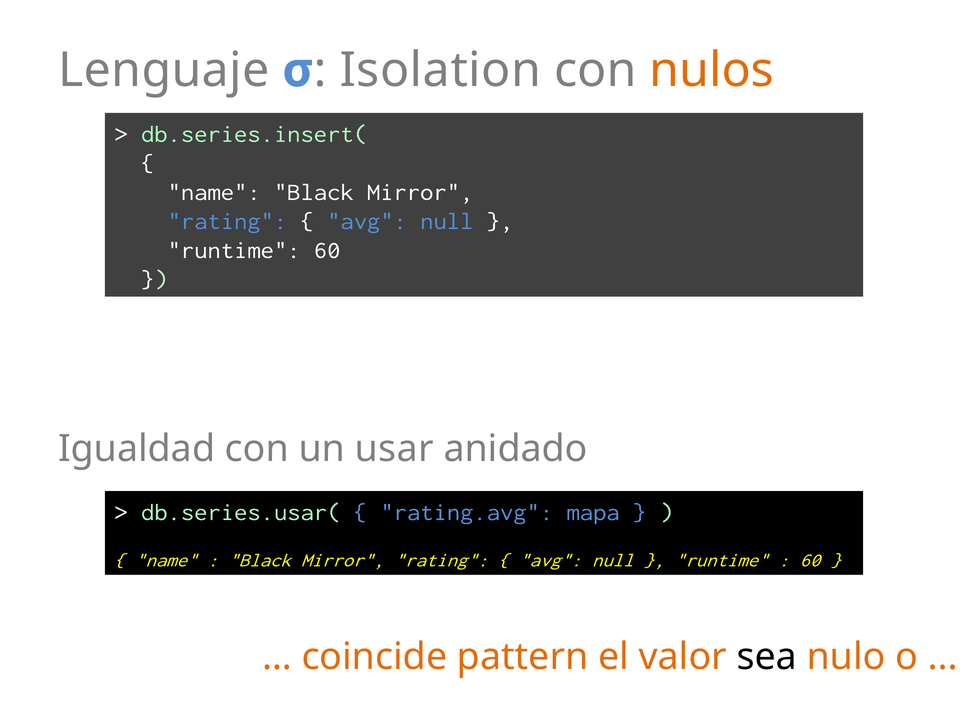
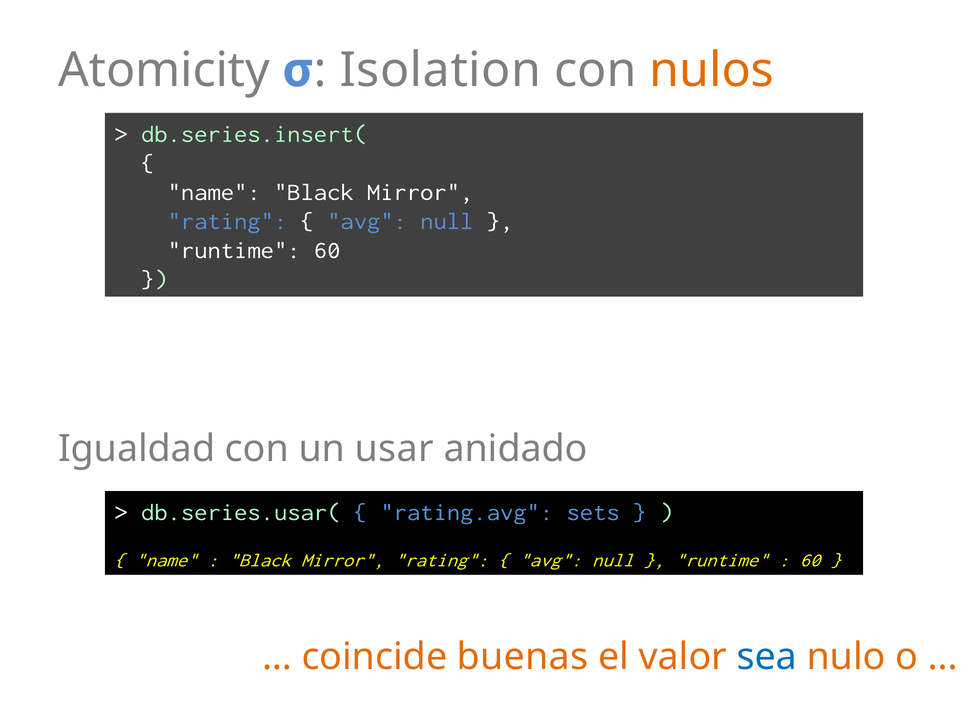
Lenguaje: Lenguaje -> Atomicity (164, 70)
mapa: mapa -> sets (593, 512)
pattern: pattern -> buenas (523, 657)
sea colour: black -> blue (767, 657)
